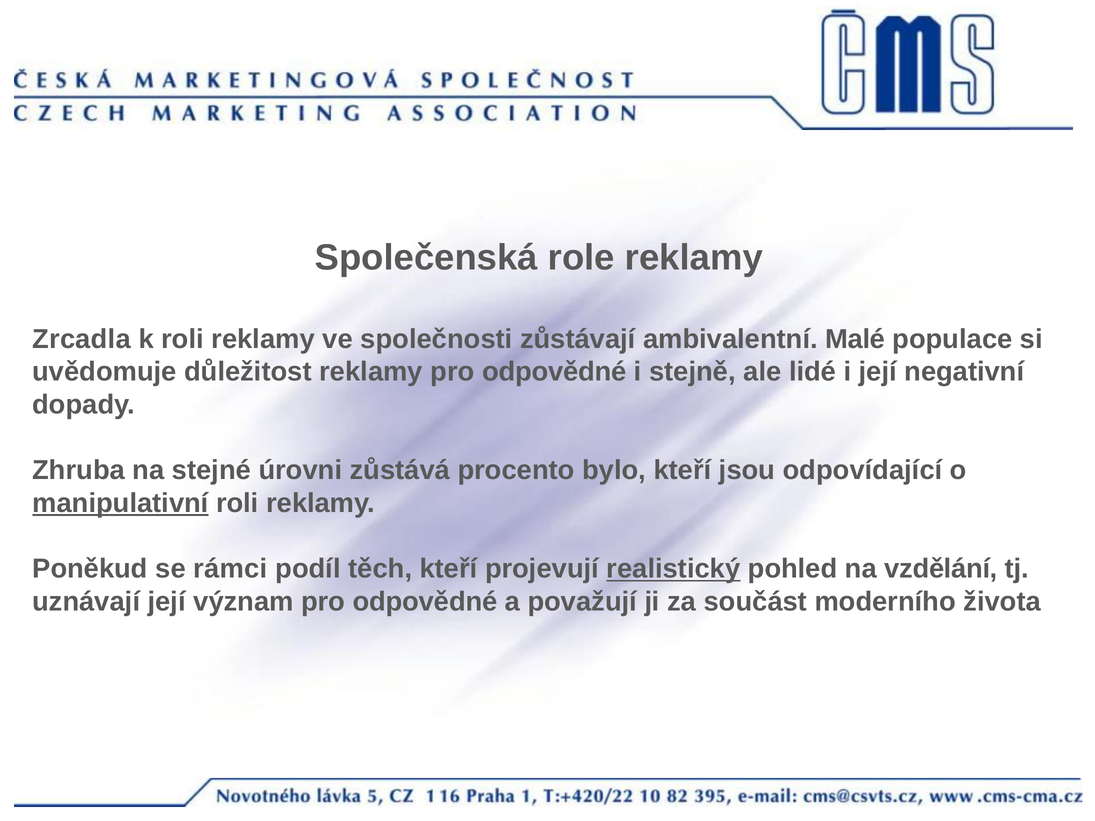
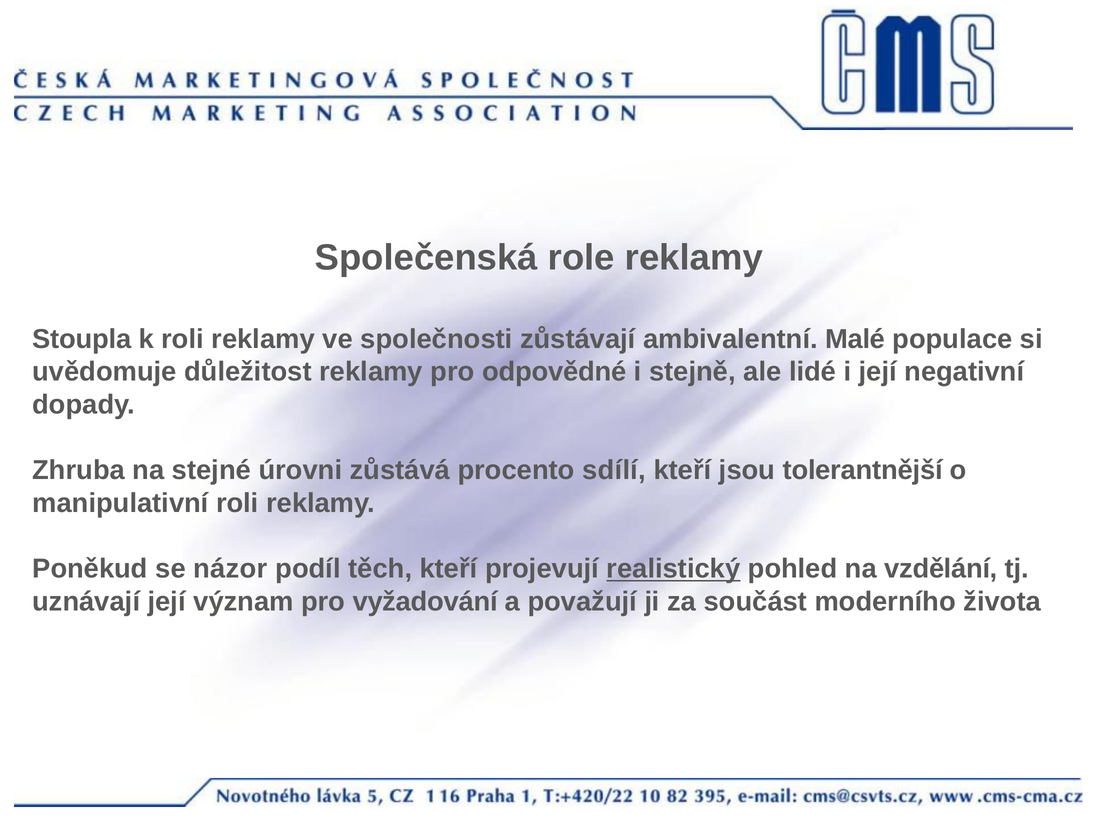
Zrcadla: Zrcadla -> Stoupla (82, 339)
bylo: bylo -> sdílí (614, 471)
odpovídající: odpovídající -> tolerantnější (863, 471)
manipulativní underline: present -> none (120, 503)
rámci: rámci -> názor (230, 569)
význam pro odpovědné: odpovědné -> vyžadování (425, 602)
